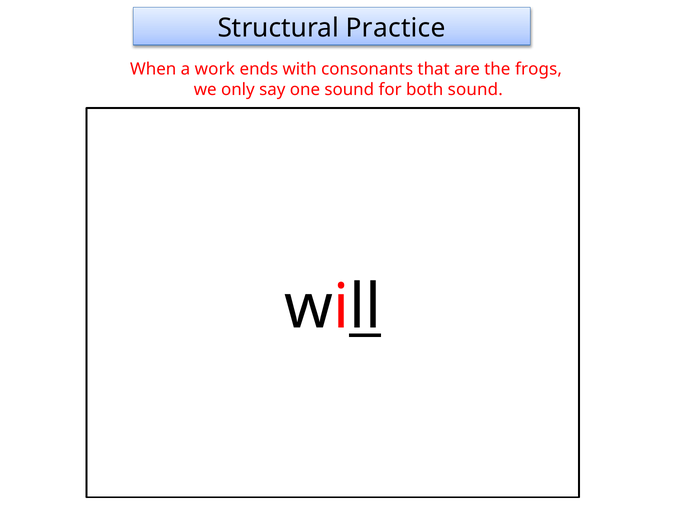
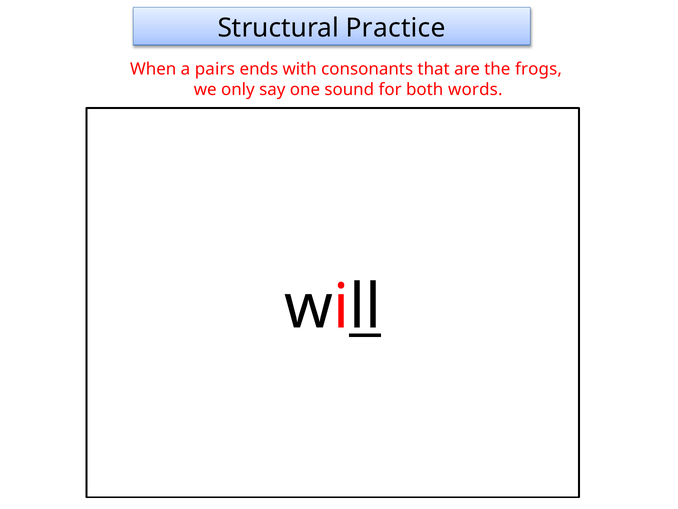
work: work -> pairs (215, 69)
both sound: sound -> words (475, 89)
